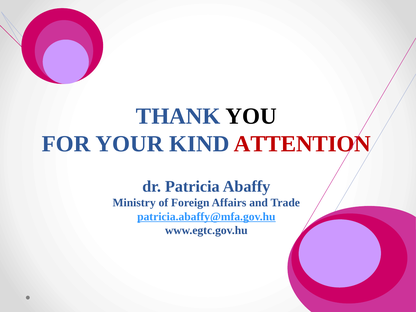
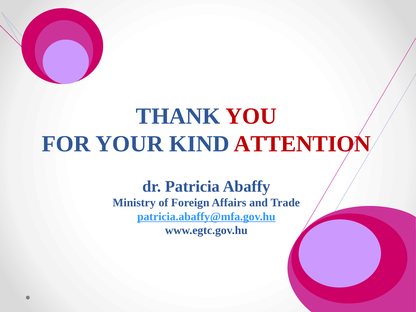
YOU colour: black -> red (251, 116)
